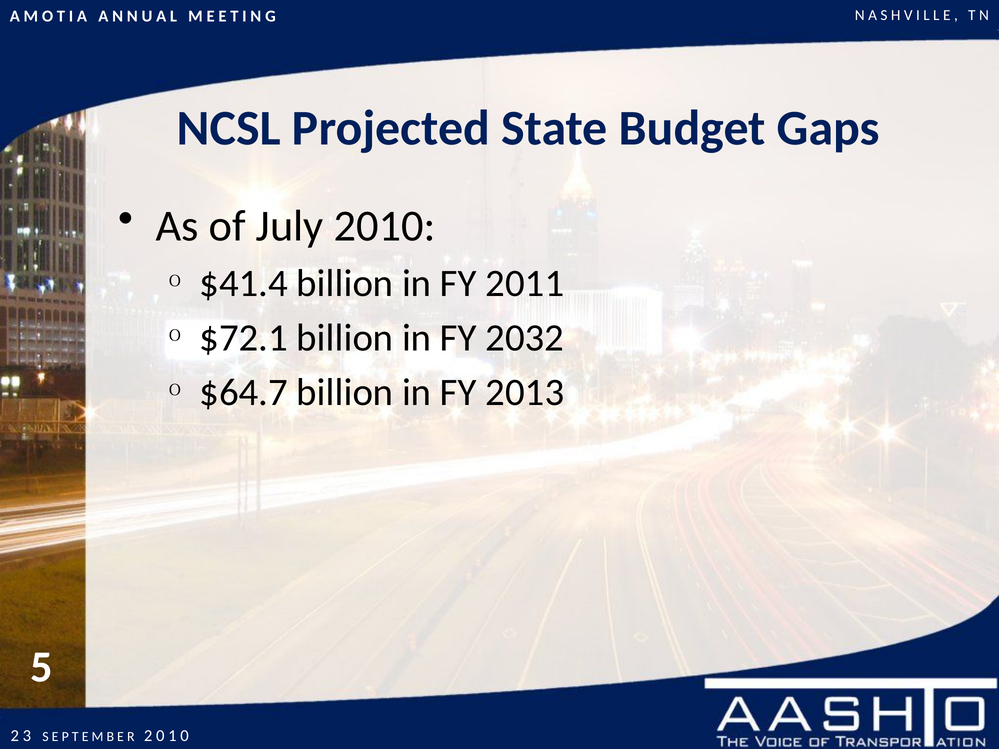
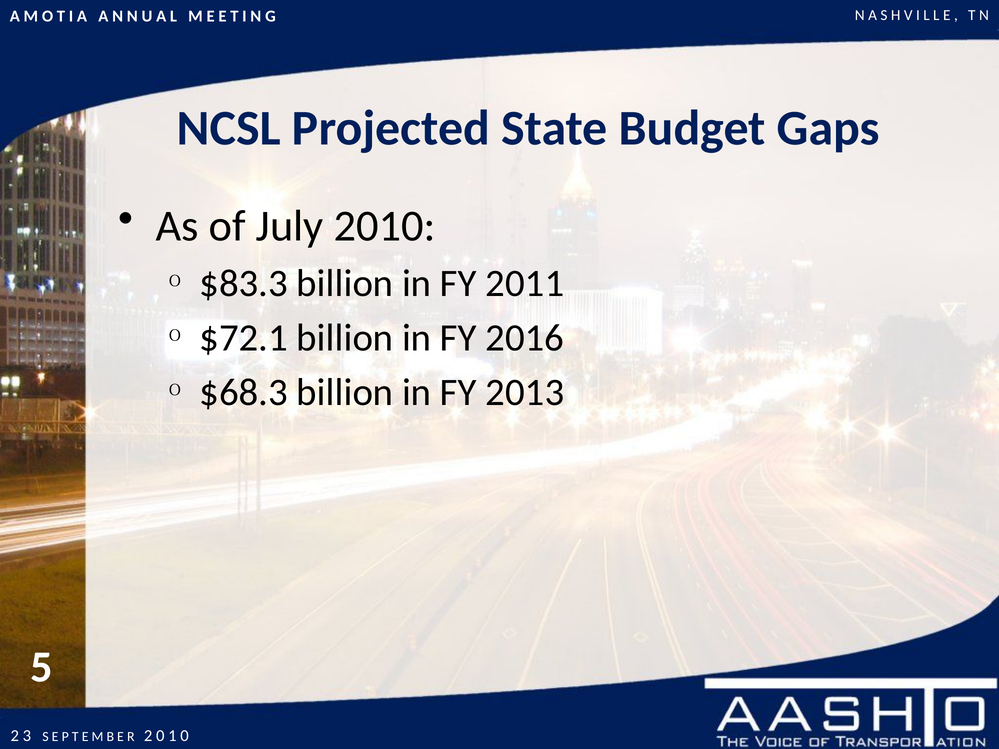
$41.4: $41.4 -> $83.3 (244, 284)
2032: 2032 -> 2016 (525, 338)
$64.7: $64.7 -> $68.3 (244, 392)
